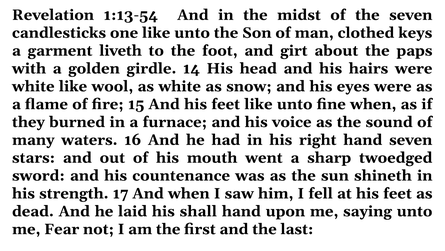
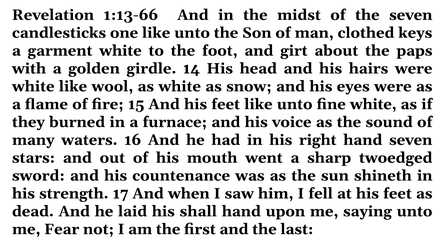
1:13-54: 1:13-54 -> 1:13-66 (131, 15)
garment liveth: liveth -> white (120, 51)
fine when: when -> white (373, 104)
